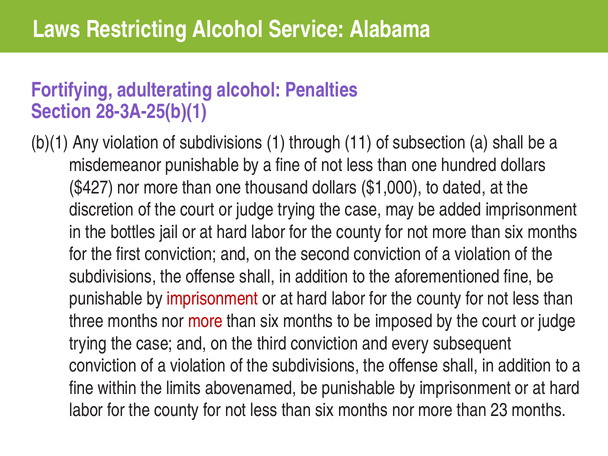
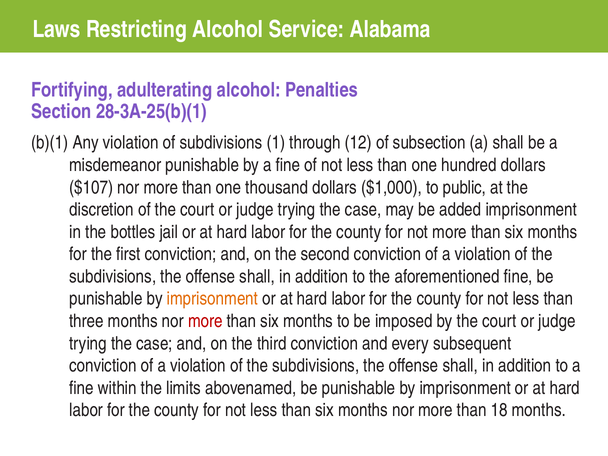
11: 11 -> 12 (358, 143)
$427: $427 -> $107 (91, 187)
dated: dated -> public (464, 187)
imprisonment colour: red -> orange (213, 299)
23: 23 -> 18 (499, 410)
